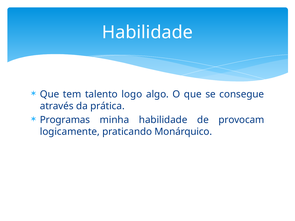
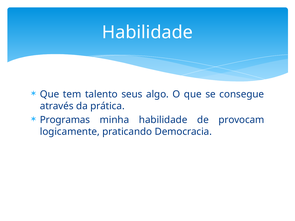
logo: logo -> seus (132, 94)
Monárquico: Monárquico -> Democracia (183, 132)
